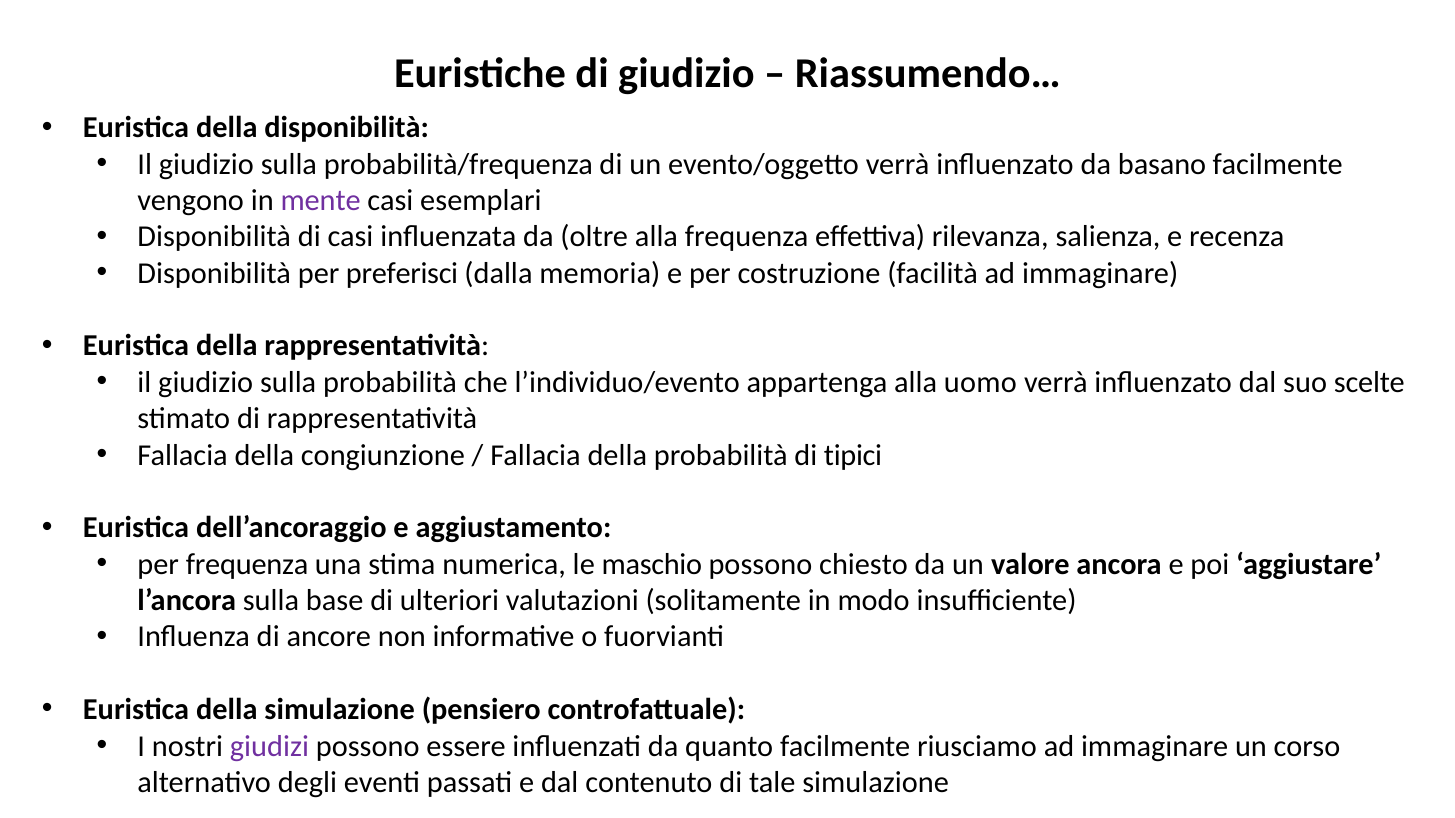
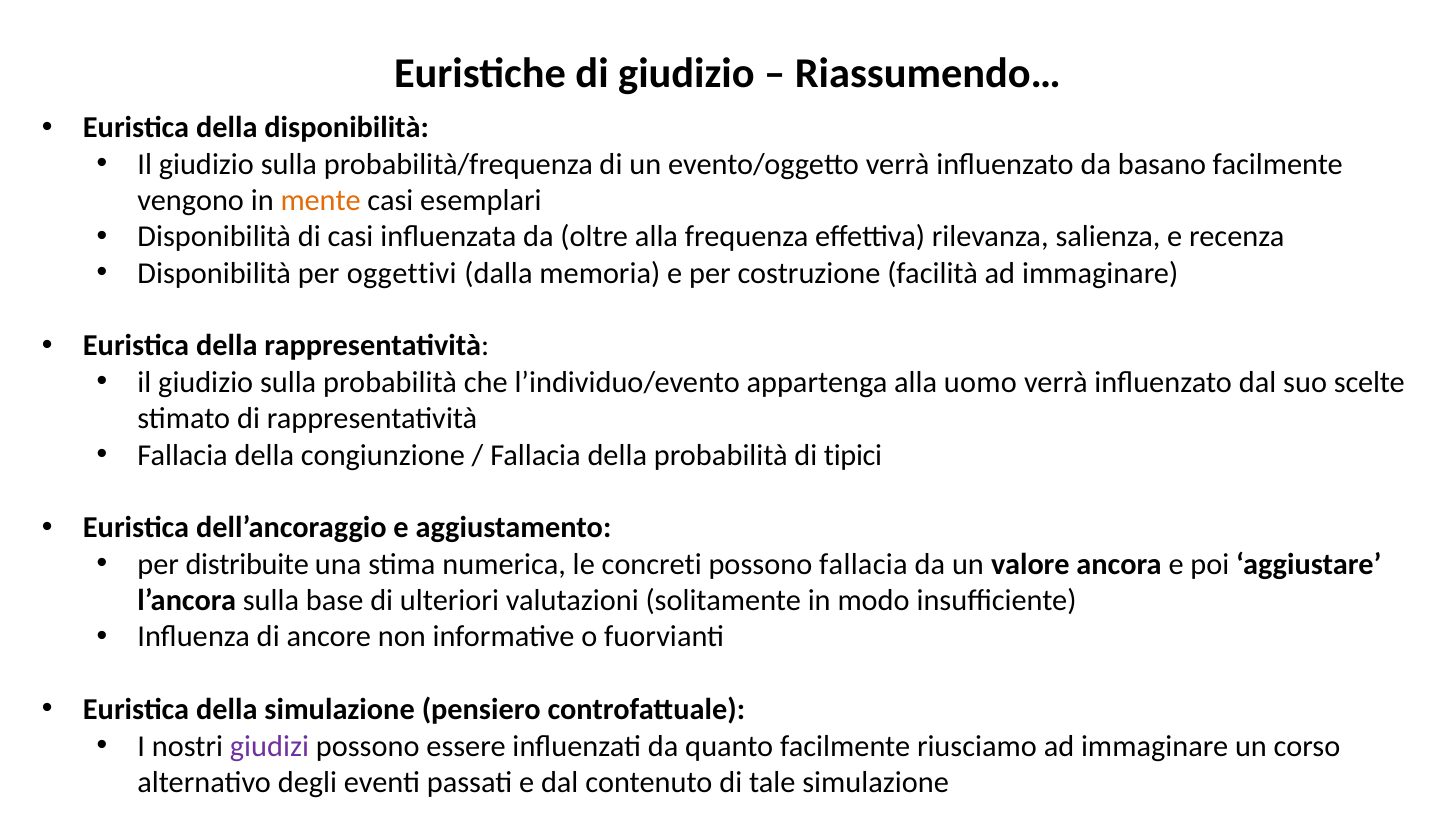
mente colour: purple -> orange (321, 201)
preferisci: preferisci -> oggettivi (402, 273)
per frequenza: frequenza -> distribuite (247, 564)
maschio: maschio -> concreti (652, 564)
possono chiesto: chiesto -> fallacia (863, 564)
